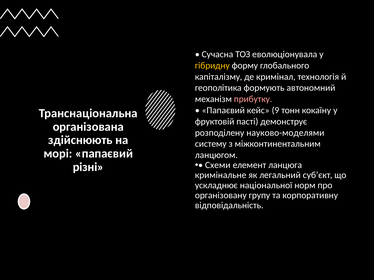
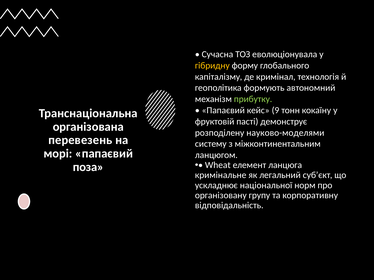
прибутку colour: pink -> light green (253, 99)
здійснюють: здійснюють -> перевезень (80, 140)
Схеми: Схеми -> Wheat (218, 165)
різні: різні -> поза (88, 167)
